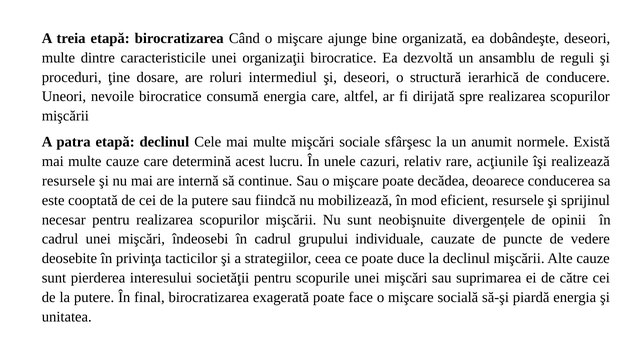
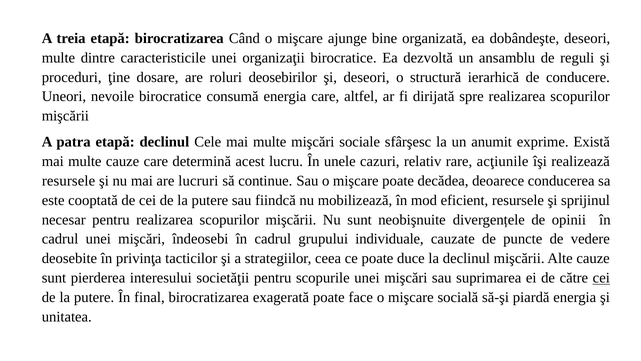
intermediul: intermediul -> deosebirilor (283, 77)
normele: normele -> exprime (543, 142)
internă: internă -> lucruri (198, 181)
cei underline: none -> present (601, 278)
